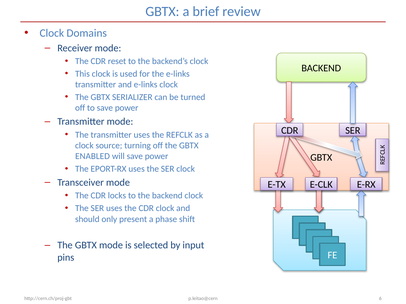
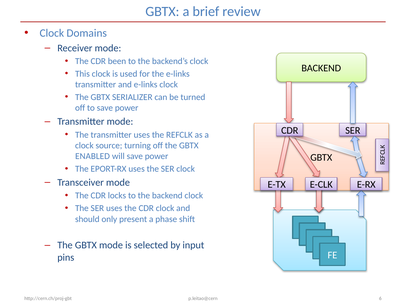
reset: reset -> been (117, 61)
